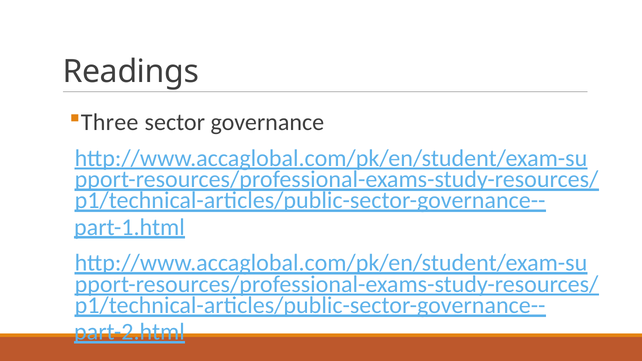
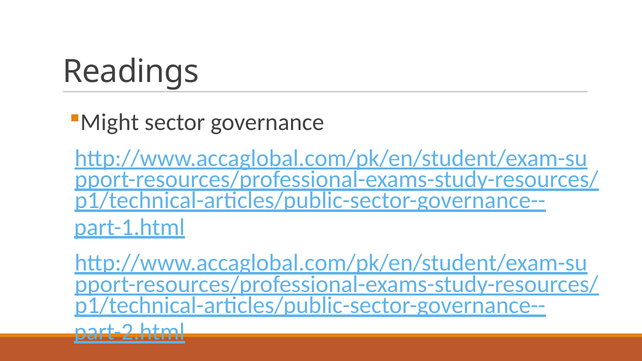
Three: Three -> Might (110, 122)
